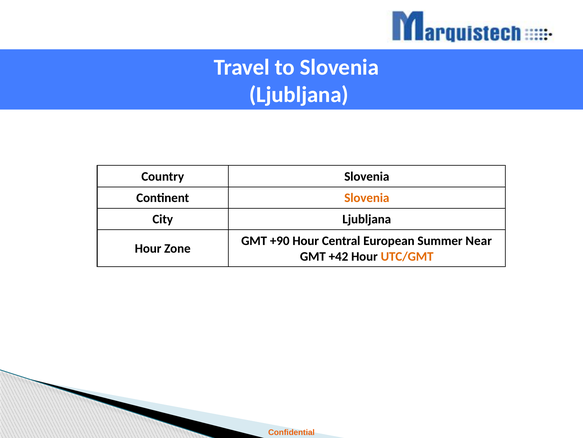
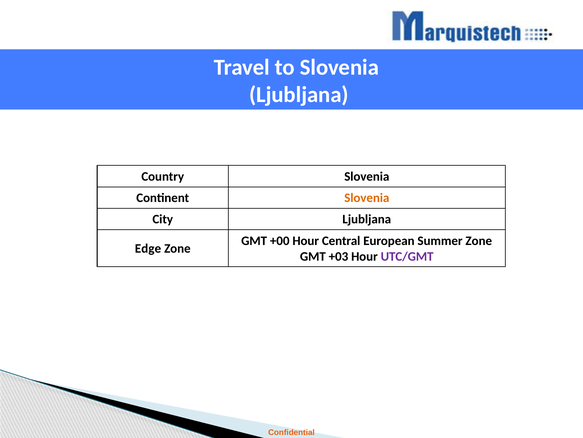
+90: +90 -> +00 (280, 240)
Summer Near: Near -> Zone (479, 240)
Hour: Hour -> Edge (148, 248)
+42: +42 -> +03 (338, 256)
UTC/GMT colour: orange -> purple (407, 256)
